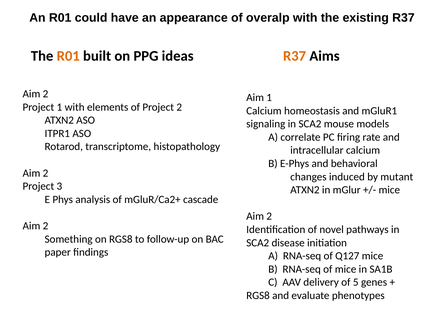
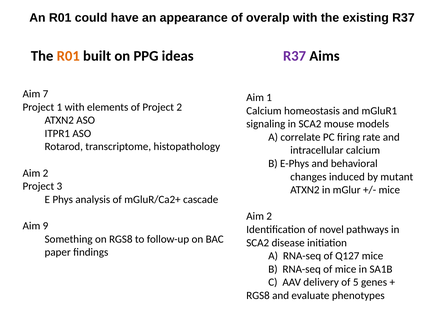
R37 colour: orange -> purple (295, 56)
2: 2 -> 7 (46, 94)
2: 2 -> 9 (46, 226)
